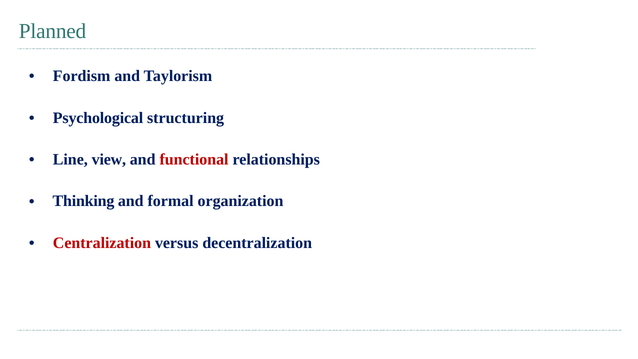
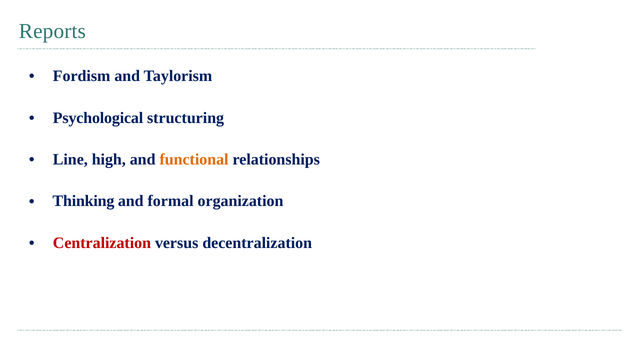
Planned: Planned -> Reports (52, 31)
view: view -> high (109, 159)
functional colour: red -> orange (194, 159)
